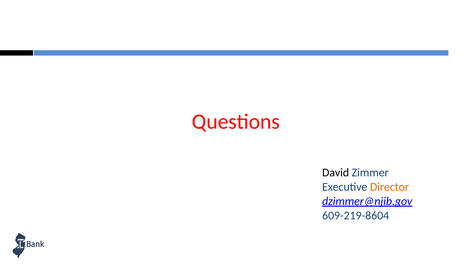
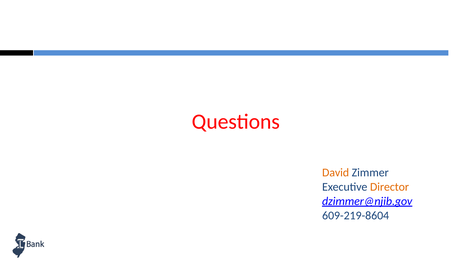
David colour: black -> orange (336, 172)
